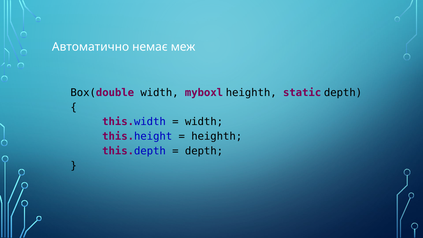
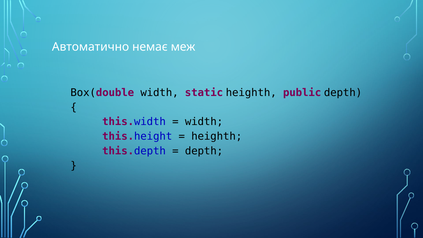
myboxl: myboxl -> static (204, 93)
static: static -> public (302, 93)
